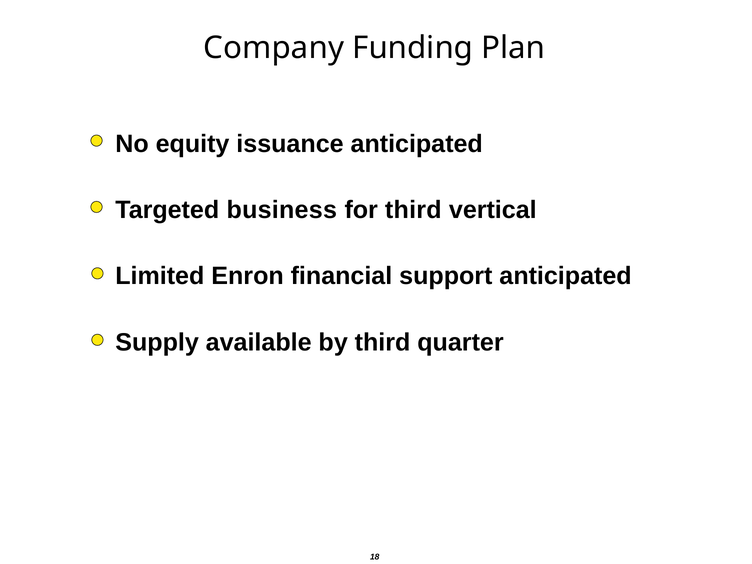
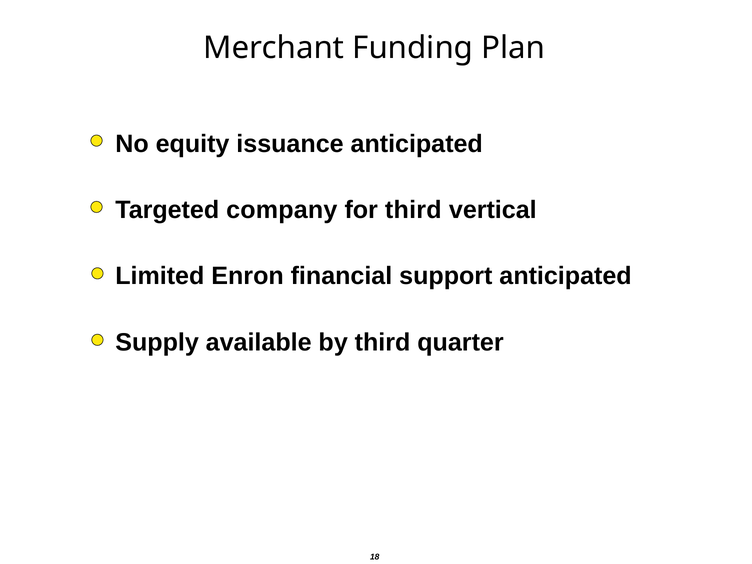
Company: Company -> Merchant (274, 48)
business: business -> company (282, 210)
